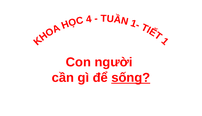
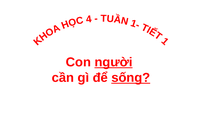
người underline: none -> present (114, 63)
